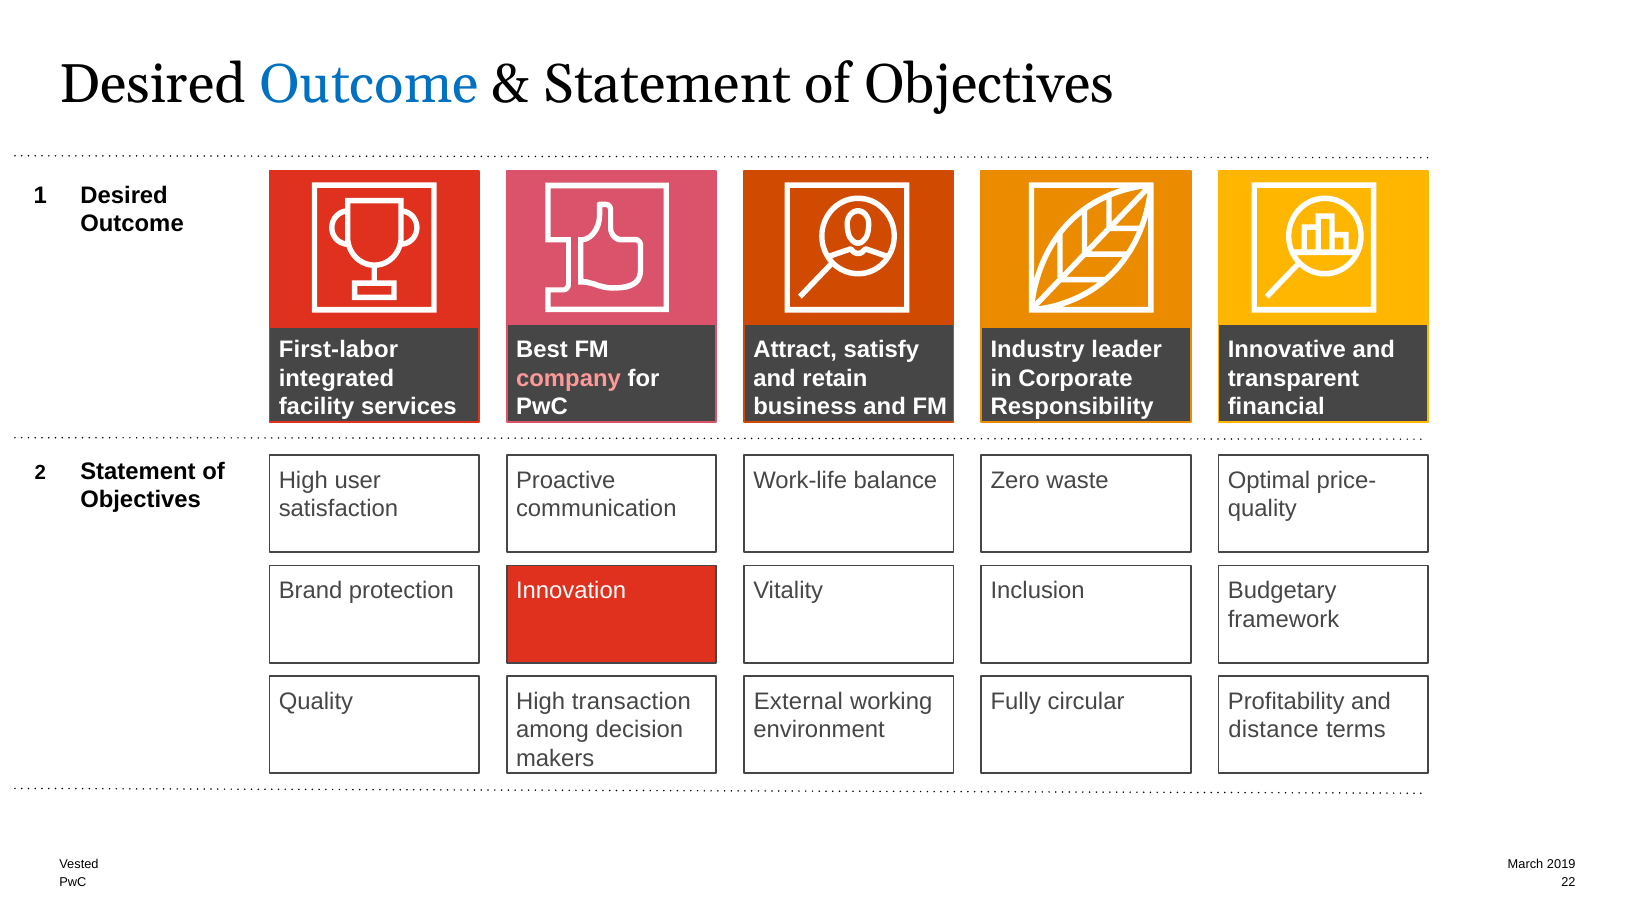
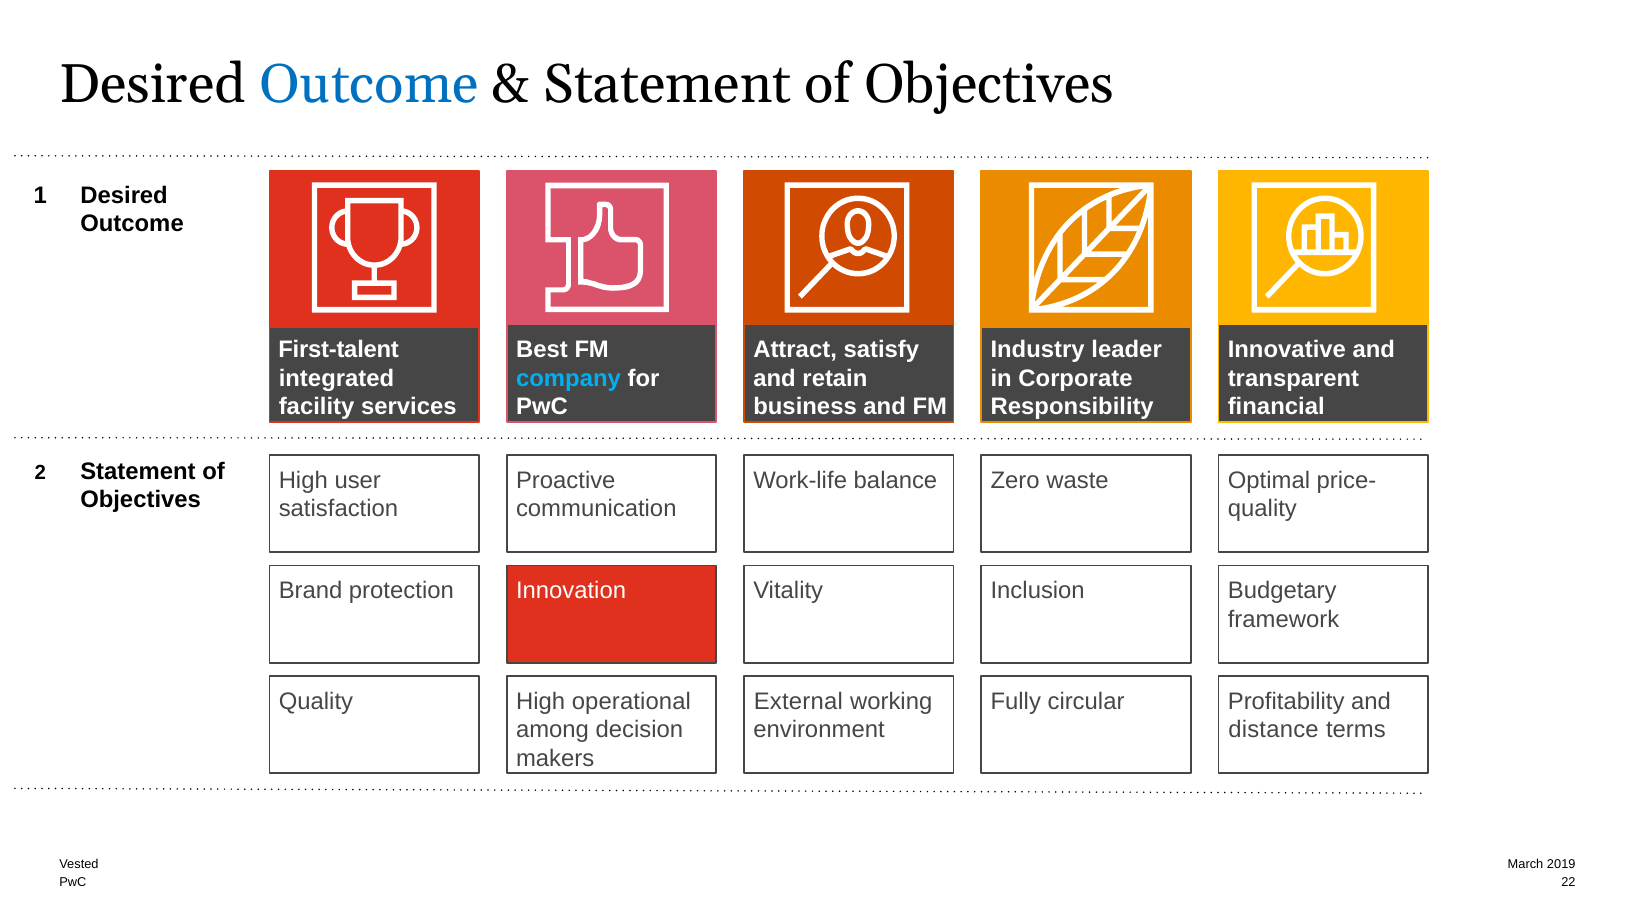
First-labor: First-labor -> First-talent (339, 350)
company colour: pink -> light blue (569, 378)
transaction: transaction -> operational (631, 701)
